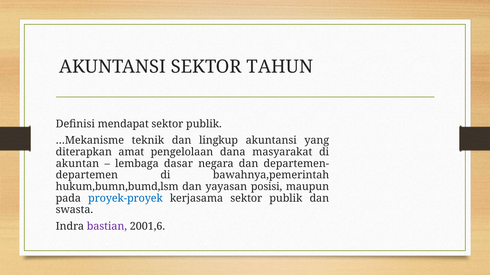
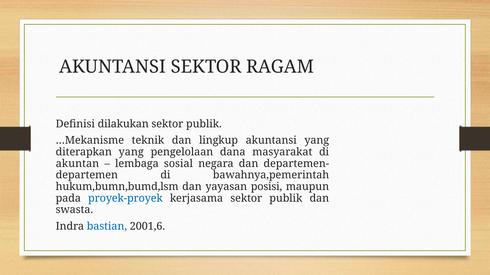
TAHUN: TAHUN -> RAGAM (280, 67)
mendapat: mendapat -> dilakukan (123, 124)
diterapkan amat: amat -> yang (131, 152)
dasar: dasar -> sosial (178, 164)
bastian colour: purple -> blue (107, 227)
